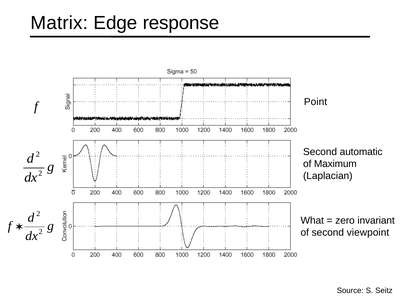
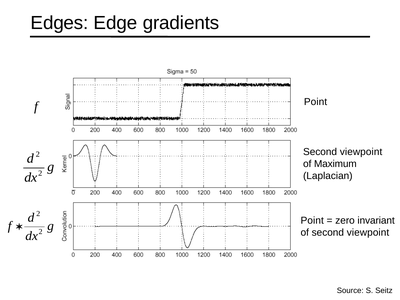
Matrix: Matrix -> Edges (60, 23)
response: response -> gradients (181, 23)
automatic: automatic -> viewpoint (361, 152)
What: What -> Point (312, 221)
